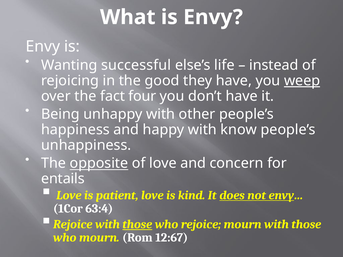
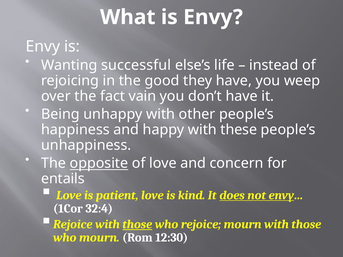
weep underline: present -> none (302, 81)
four: four -> vain (142, 96)
know: know -> these (239, 130)
63:4: 63:4 -> 32:4 (99, 209)
12:67: 12:67 -> 12:30 (172, 238)
